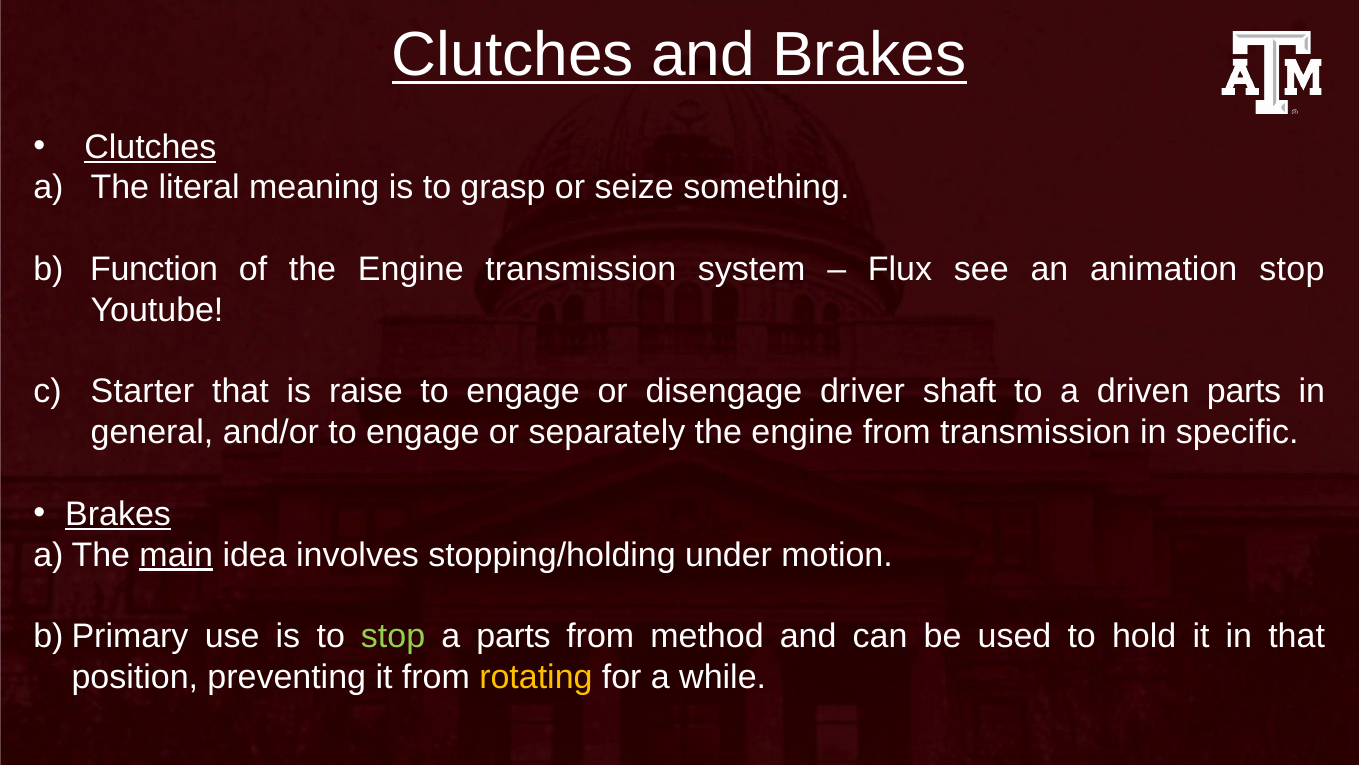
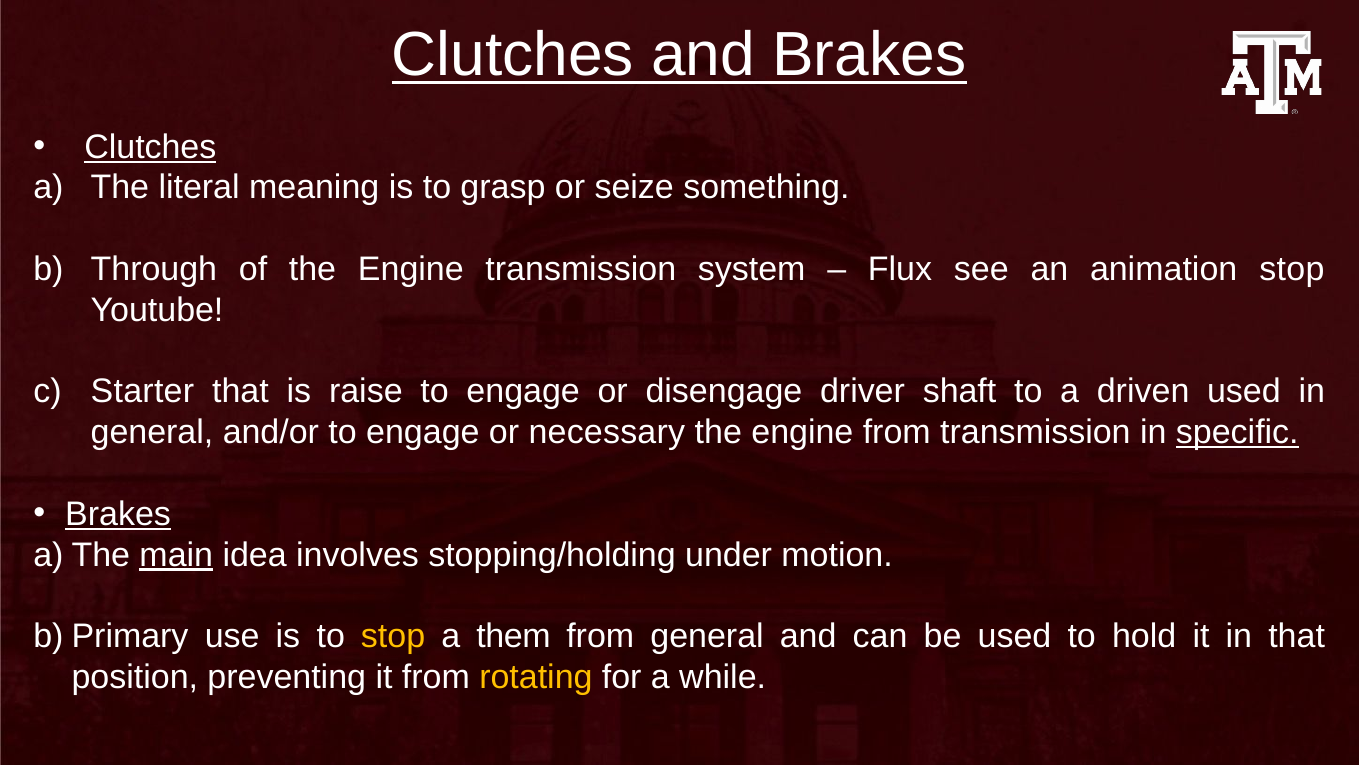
Function: Function -> Through (154, 269)
driven parts: parts -> used (1244, 391)
separately: separately -> necessary (607, 432)
specific underline: none -> present (1237, 432)
stop colour: light green -> yellow (393, 636)
a parts: parts -> them (514, 636)
from method: method -> general (707, 636)
